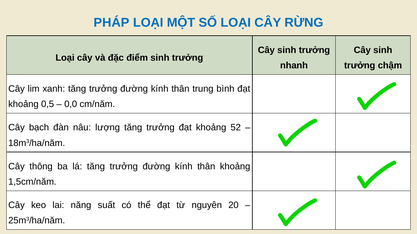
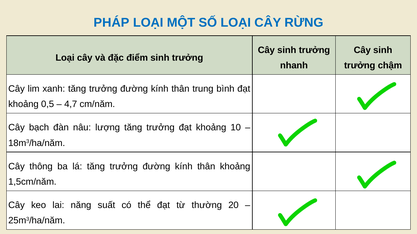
0,0: 0,0 -> 4,7 (71, 104)
52: 52 -> 10 (236, 128)
nguyên: nguyên -> thường (207, 206)
